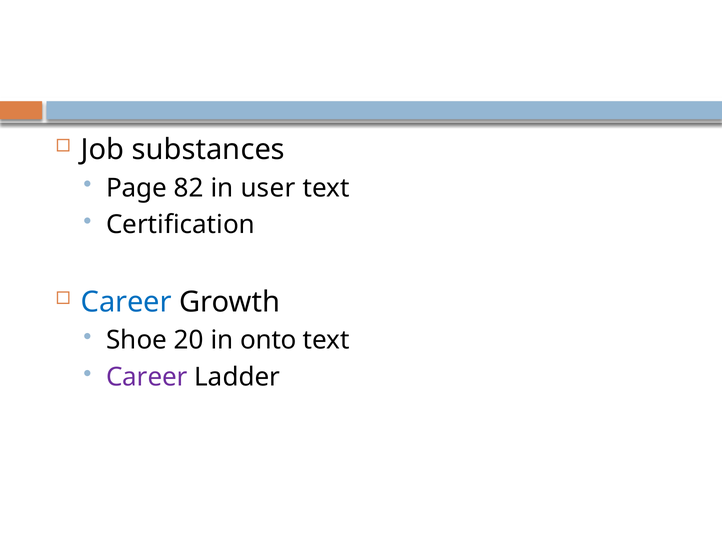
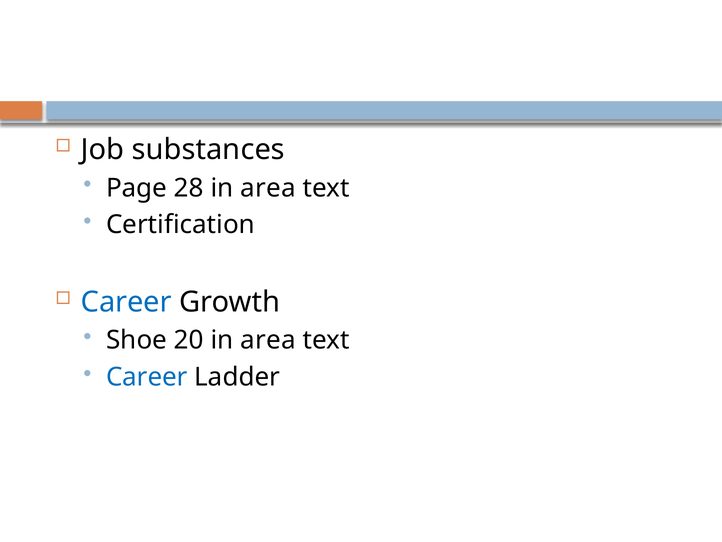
82: 82 -> 28 (189, 188)
user: user -> area (268, 188)
20 in onto: onto -> area (268, 340)
Career colour: purple -> blue (147, 377)
